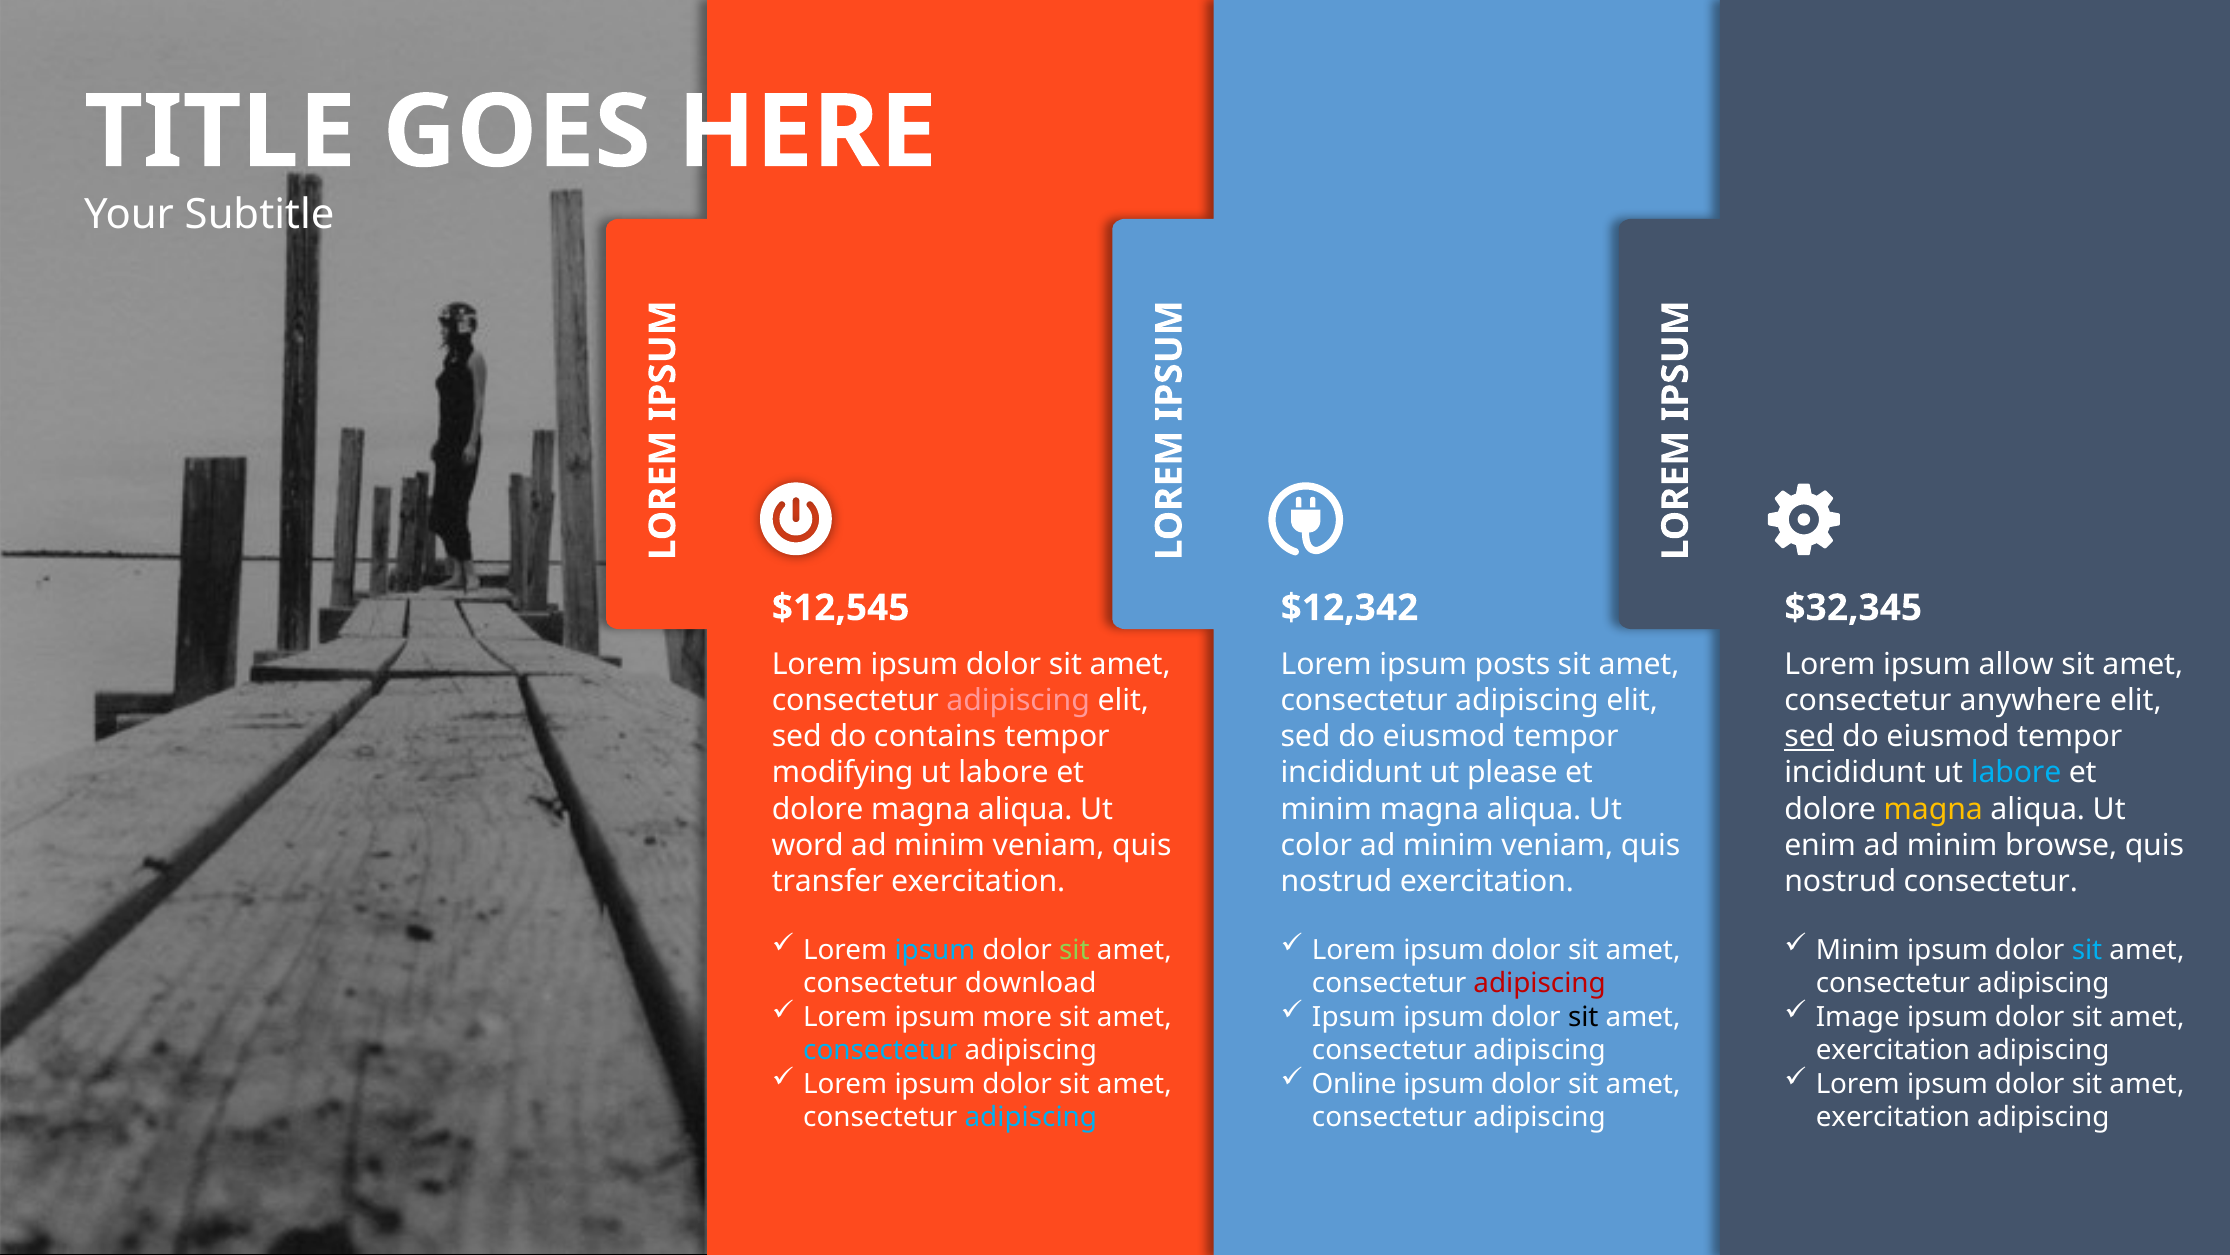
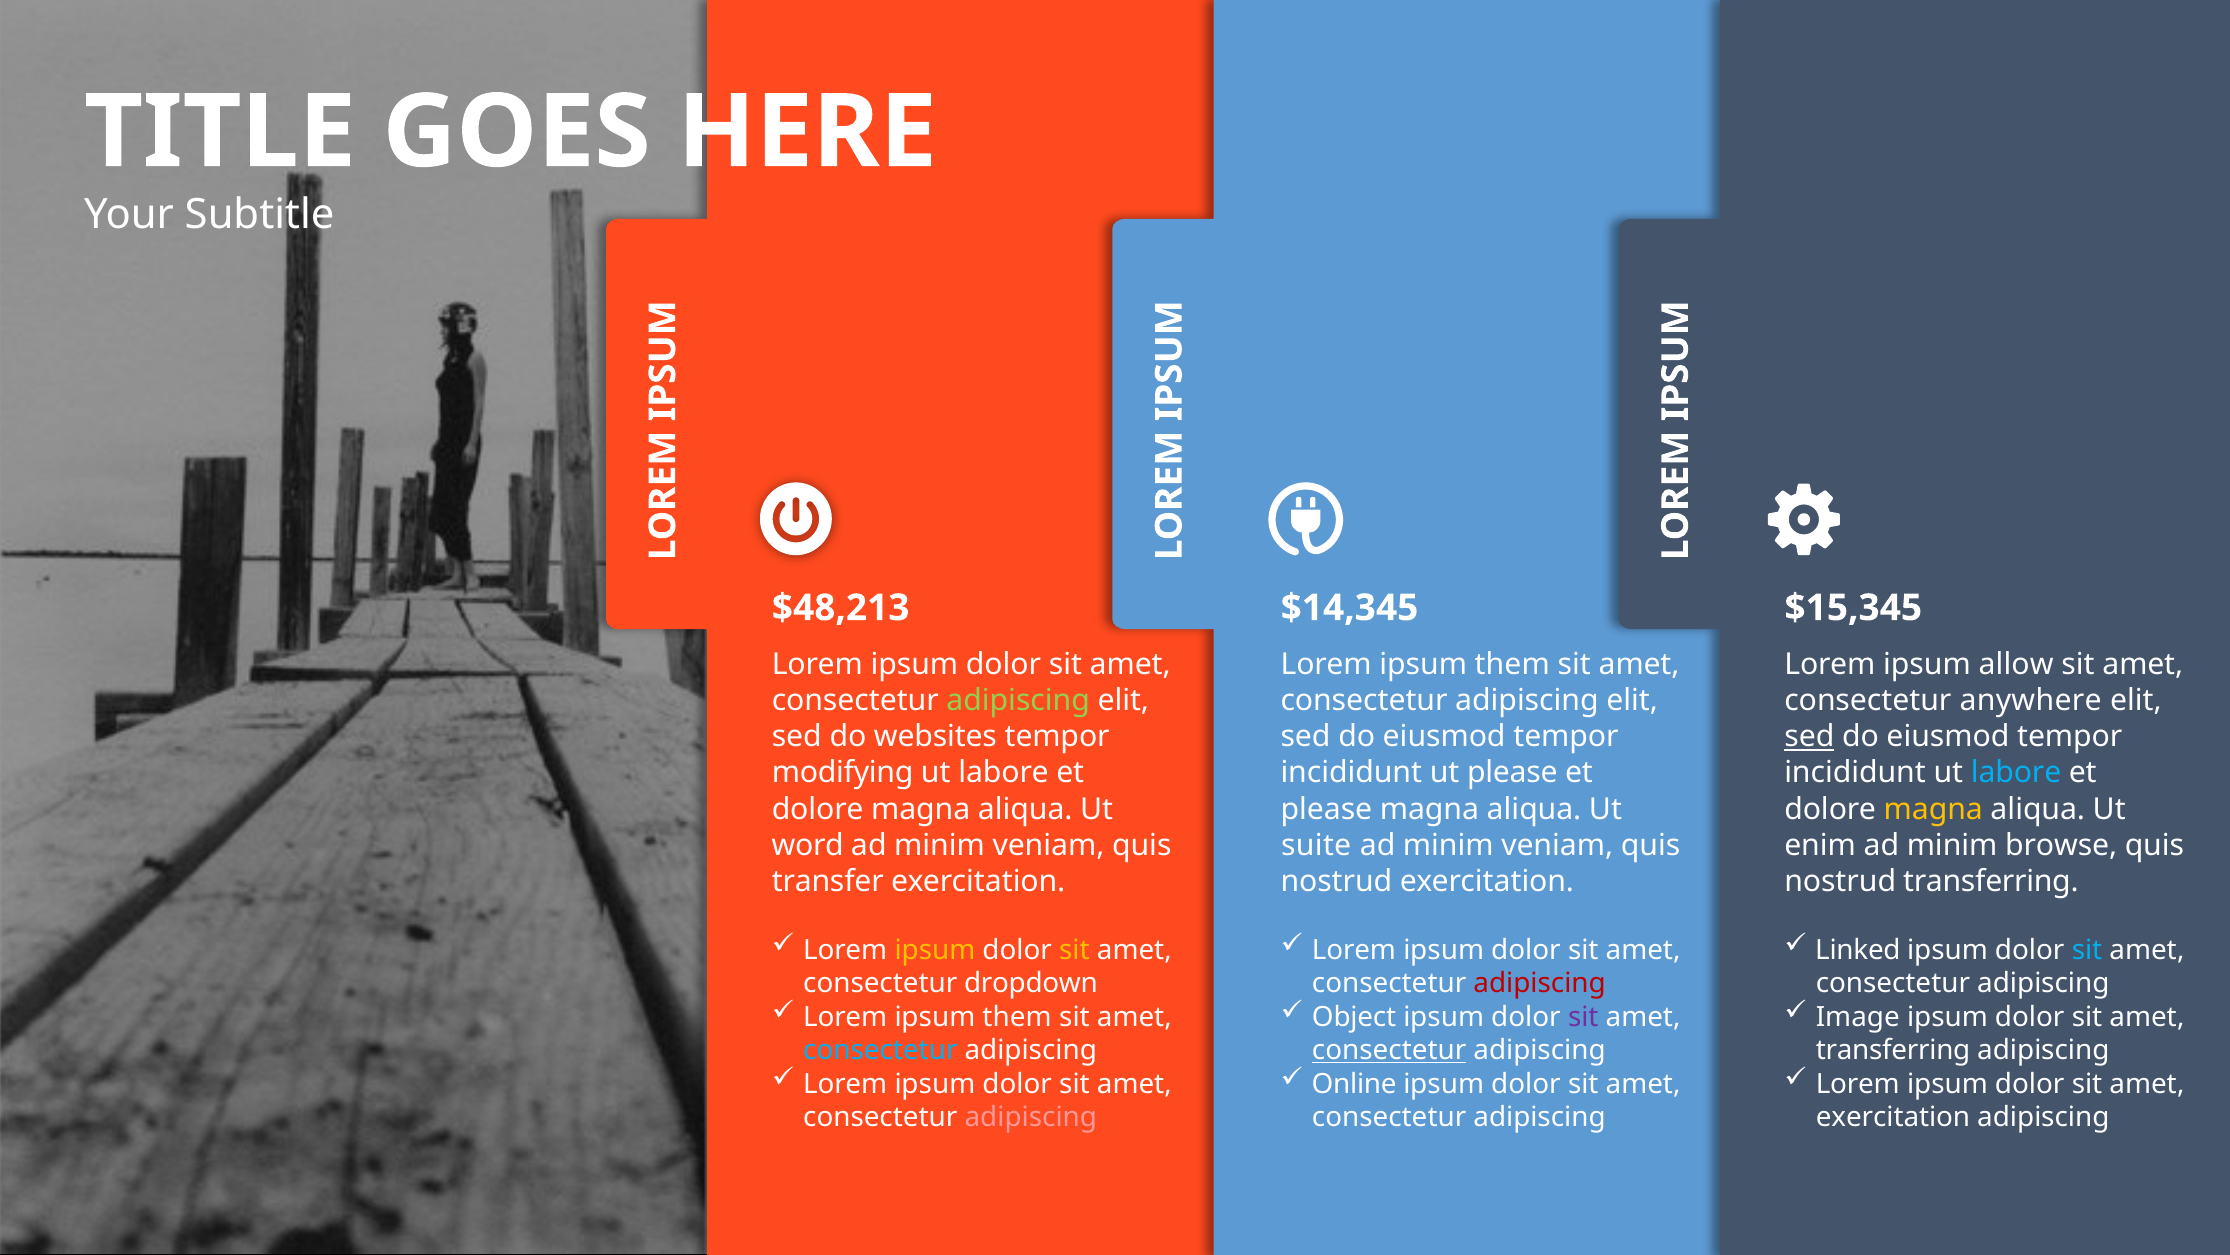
$12,545: $12,545 -> $48,213 (841, 608)
$12,342: $12,342 -> $14,345 (1349, 608)
$32,345: $32,345 -> $15,345 (1853, 608)
posts: posts -> them (1512, 664)
adipiscing colour: pink -> light green (1018, 700)
contains: contains -> websites (935, 736)
minim: minim -> please (1326, 809)
color: color -> suite (1316, 845)
nostrud consectetur: consectetur -> transferring (1991, 881)
ipsum colour: light blue -> yellow (935, 950)
sit colour: light green -> yellow (1074, 950)
Minim: Minim -> Linked (1858, 950)
download: download -> dropdown (1031, 983)
more: more -> them (1017, 1016)
Ipsum: Ipsum -> Object (1354, 1016)
sit colour: black -> purple (1583, 1016)
consectetur underline: none -> present (1389, 1050)
exercitation: exercitation -> transferring (1893, 1050)
adipiscing colour: light blue -> pink (1031, 1117)
